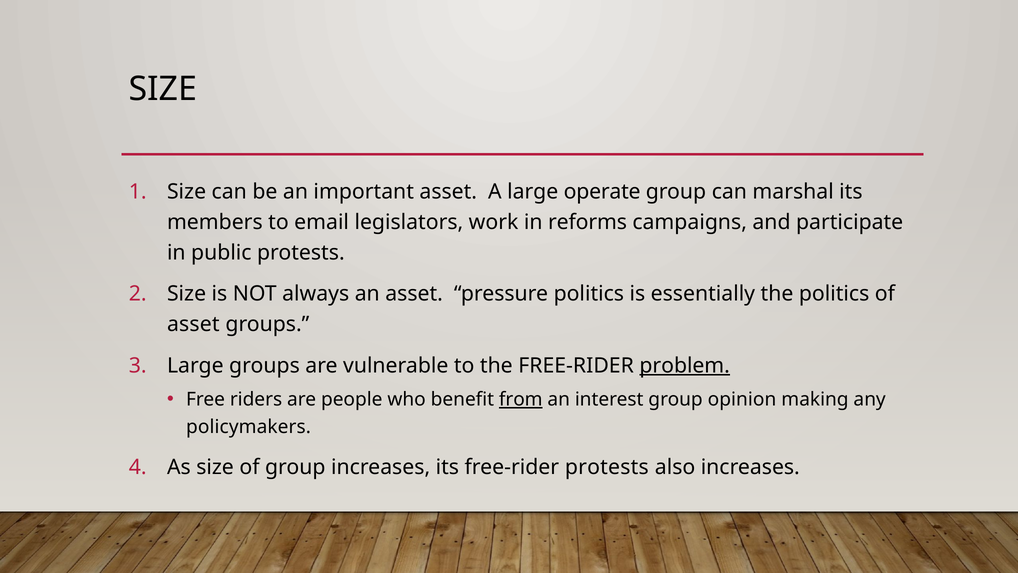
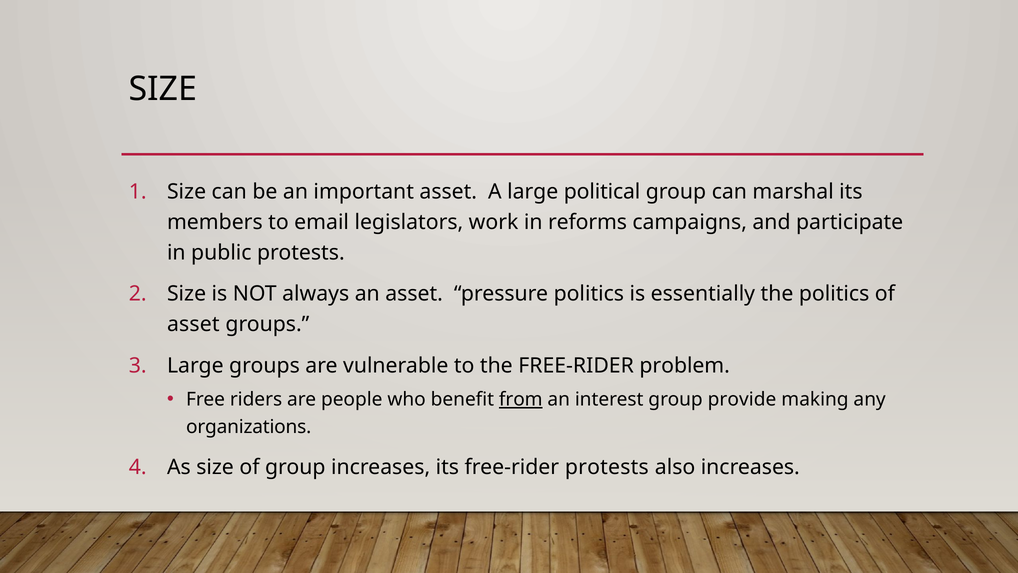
operate: operate -> political (602, 191)
problem underline: present -> none (685, 365)
opinion: opinion -> provide (742, 399)
policymakers: policymakers -> organizations (249, 427)
